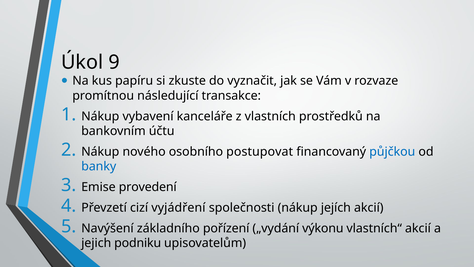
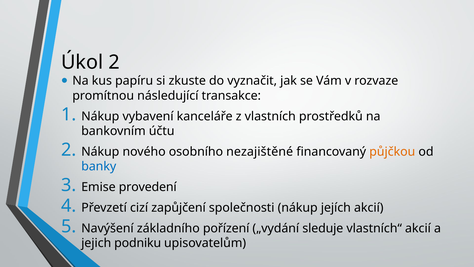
Úkol 9: 9 -> 2 (114, 62)
postupovat: postupovat -> nezajištěné (260, 152)
půjčkou colour: blue -> orange (392, 152)
vyjádření: vyjádření -> zapůjčení (179, 207)
výkonu: výkonu -> sleduje (323, 228)
